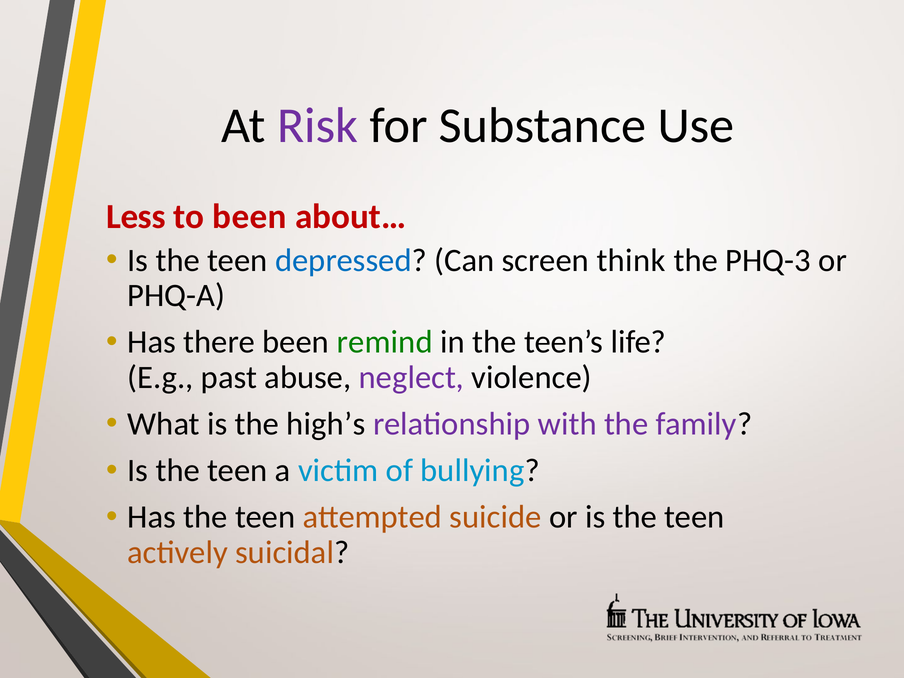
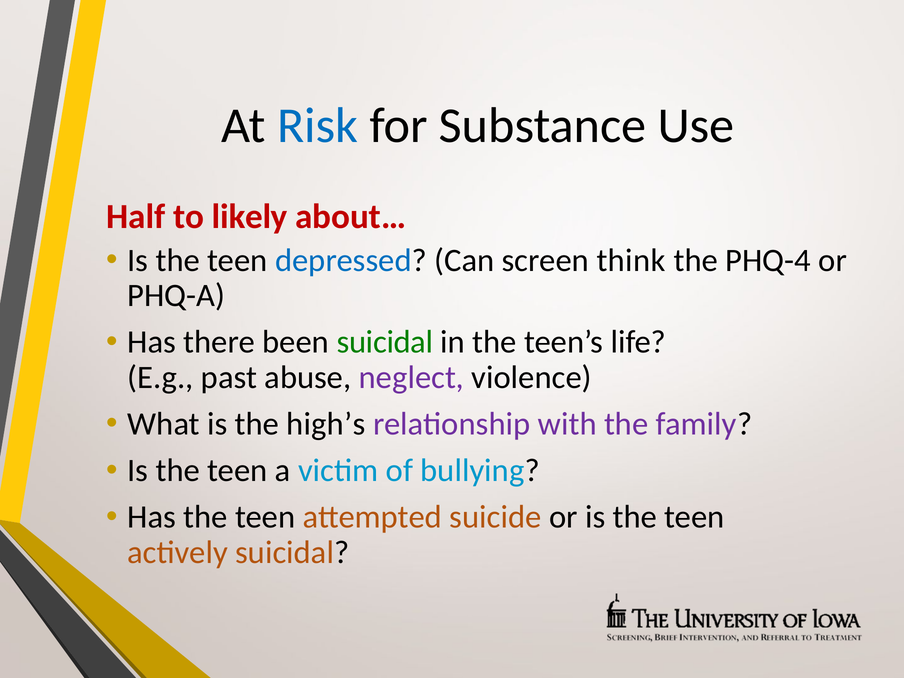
Risk colour: purple -> blue (318, 126)
Less: Less -> Half (136, 217)
to been: been -> likely (250, 217)
PHQ-3: PHQ-3 -> PHQ-4 (768, 260)
been remind: remind -> suicidal (385, 342)
